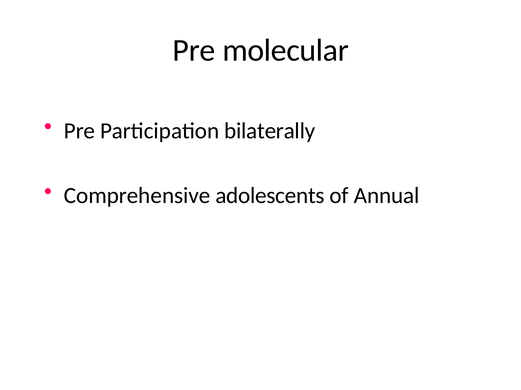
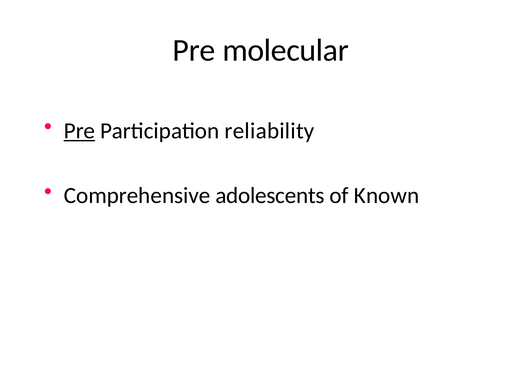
Pre underline: none -> present (79, 131)
bilaterally: bilaterally -> reliability (270, 131)
Annual: Annual -> Known (387, 196)
